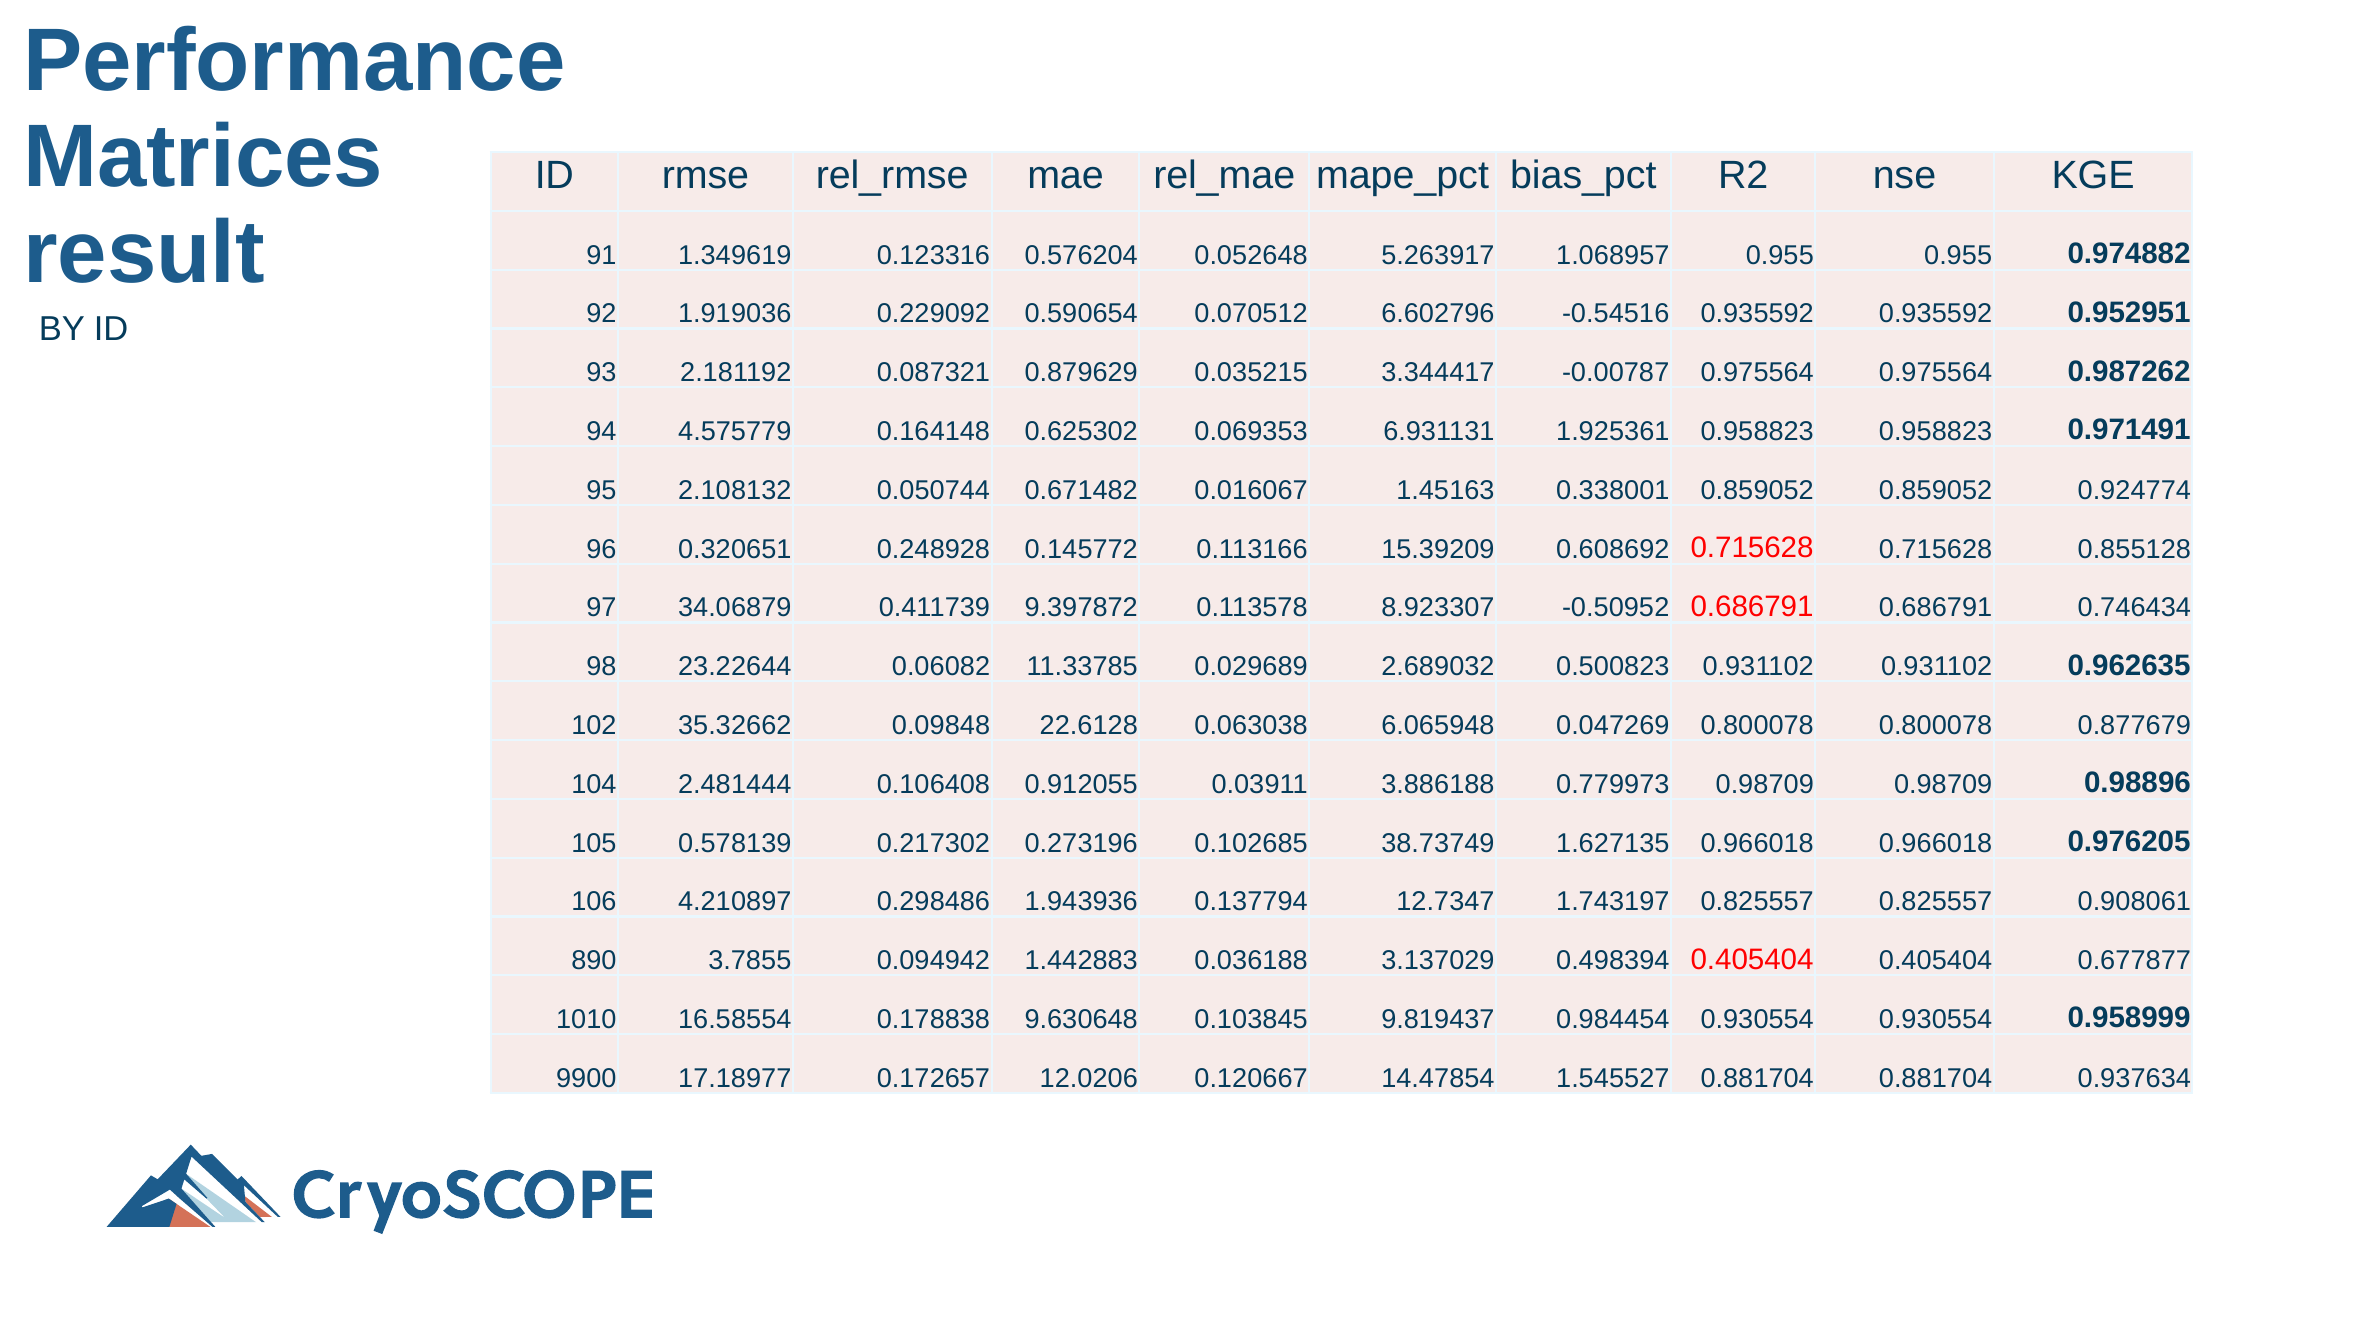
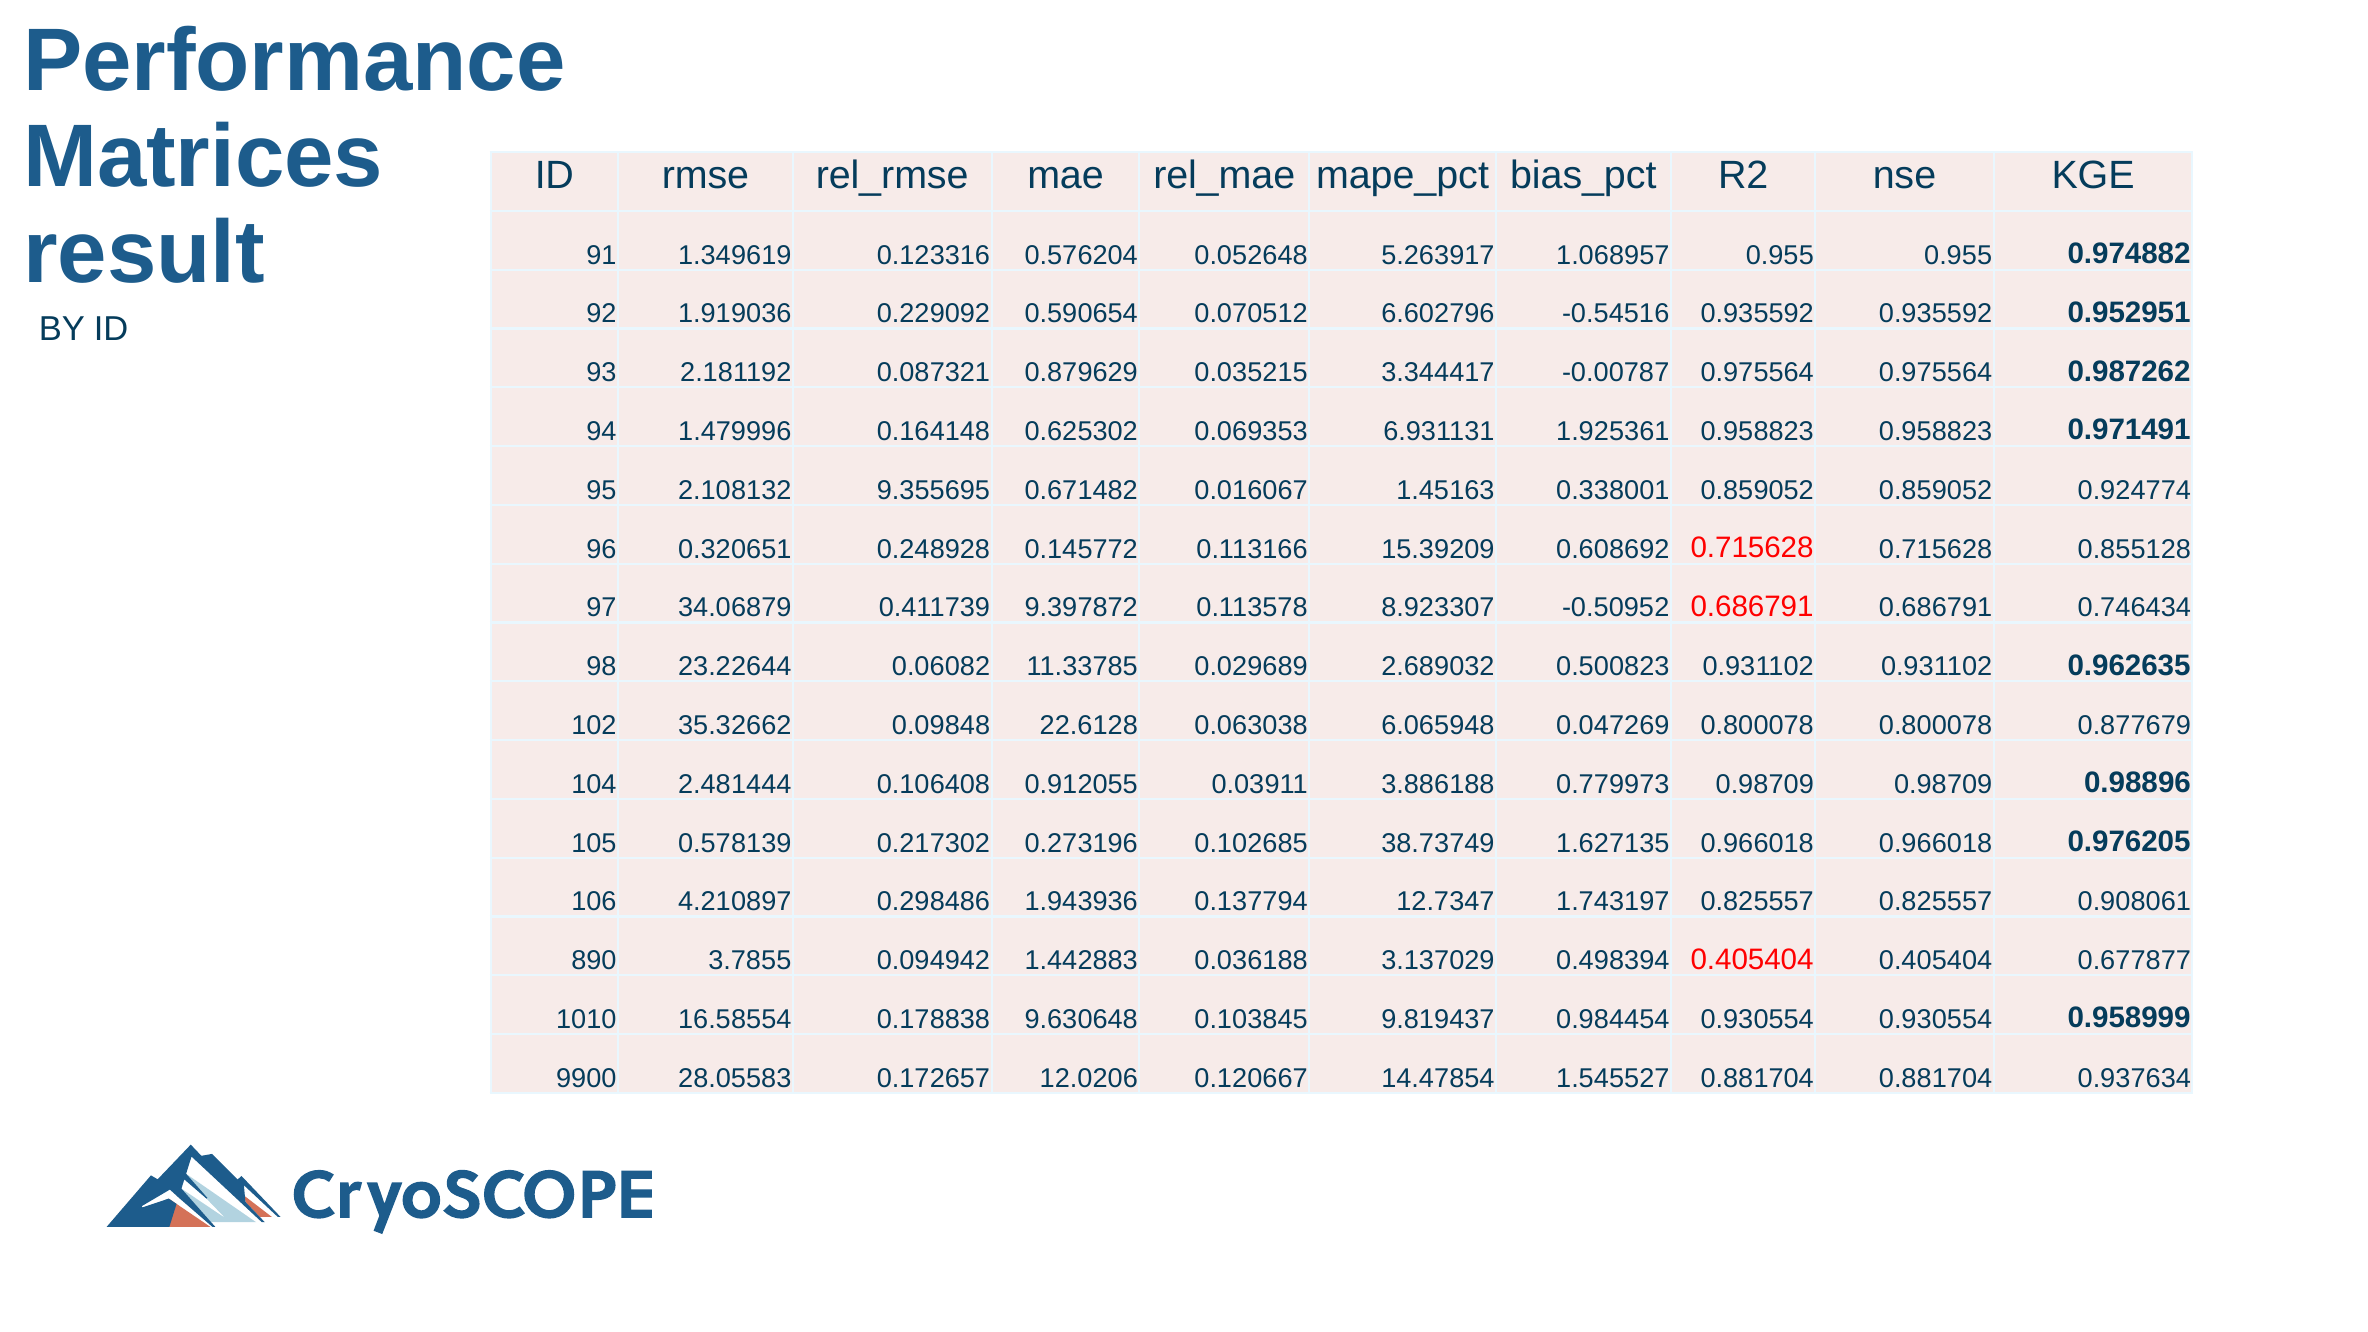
4.575779: 4.575779 -> 1.479996 (735, 431)
0.050744: 0.050744 -> 9.355695 (933, 490)
17.18977: 17.18977 -> 28.05583 (735, 1078)
